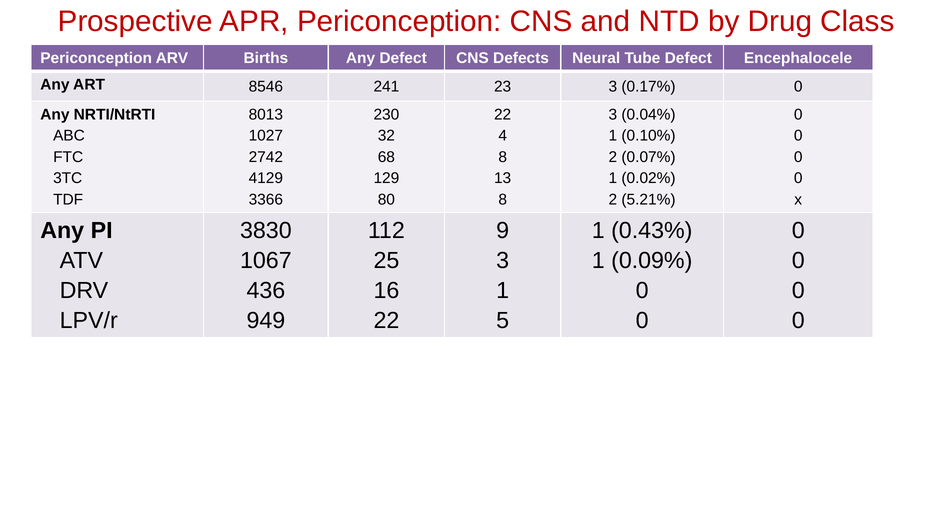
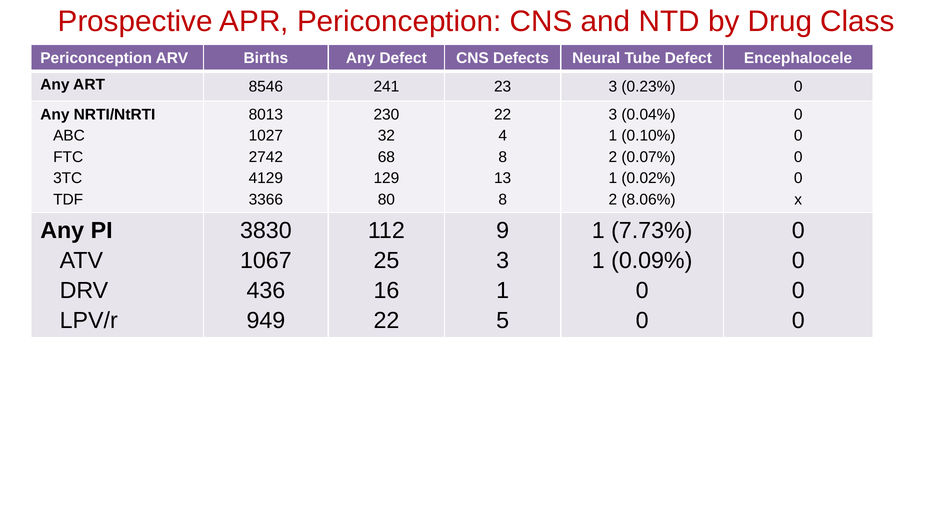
0.17%: 0.17% -> 0.23% (649, 86)
5.21%: 5.21% -> 8.06% (649, 200)
0.43%: 0.43% -> 7.73% (652, 231)
